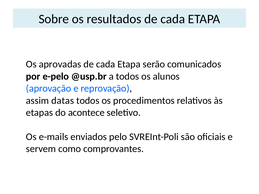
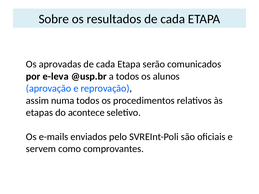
e-pelo: e-pelo -> e-leva (56, 76)
datas: datas -> numa (63, 101)
